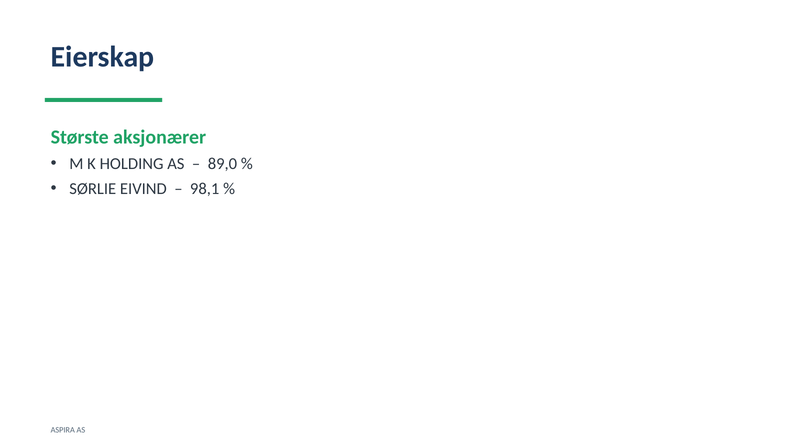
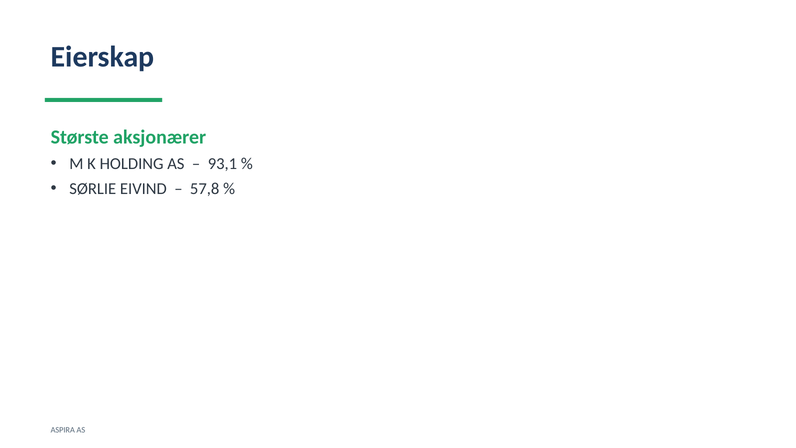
89,0: 89,0 -> 93,1 (222, 164)
98,1: 98,1 -> 57,8 (205, 189)
